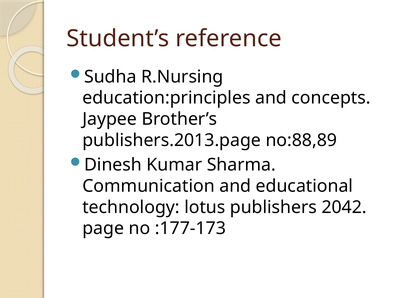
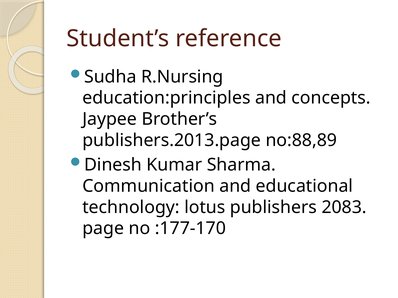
2042: 2042 -> 2083 (344, 208)
:177-173: :177-173 -> :177-170 (190, 229)
